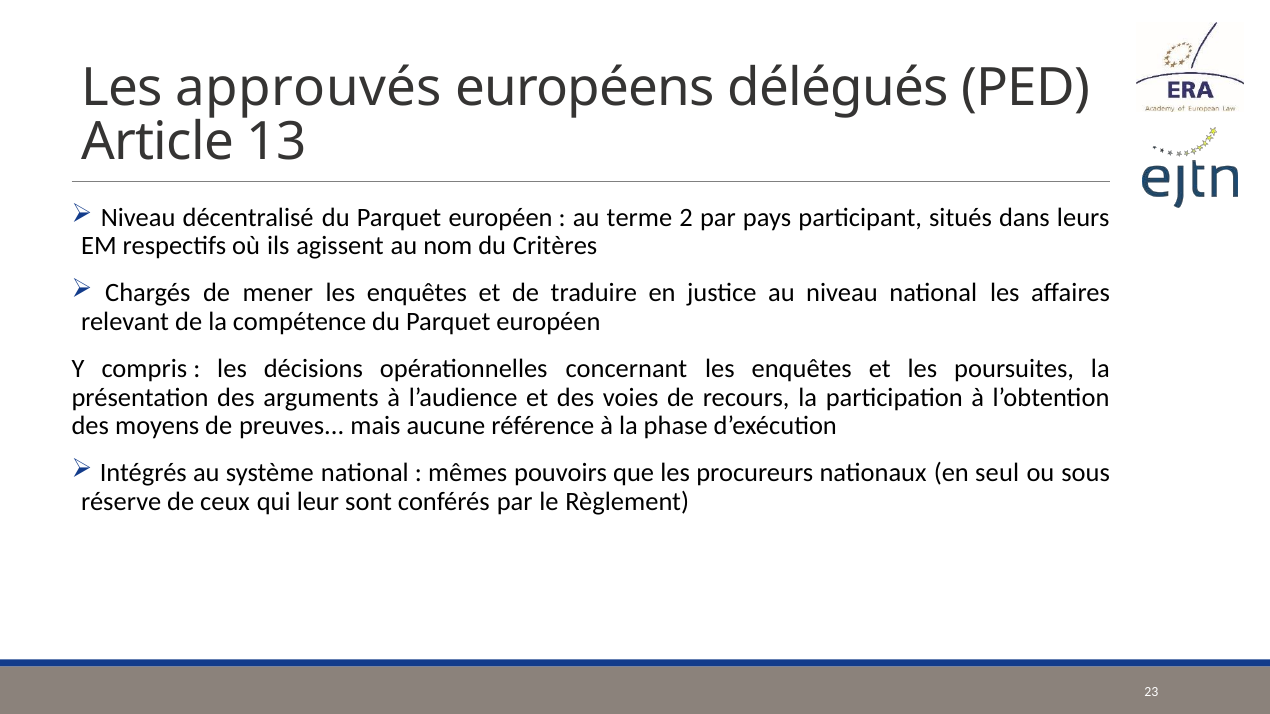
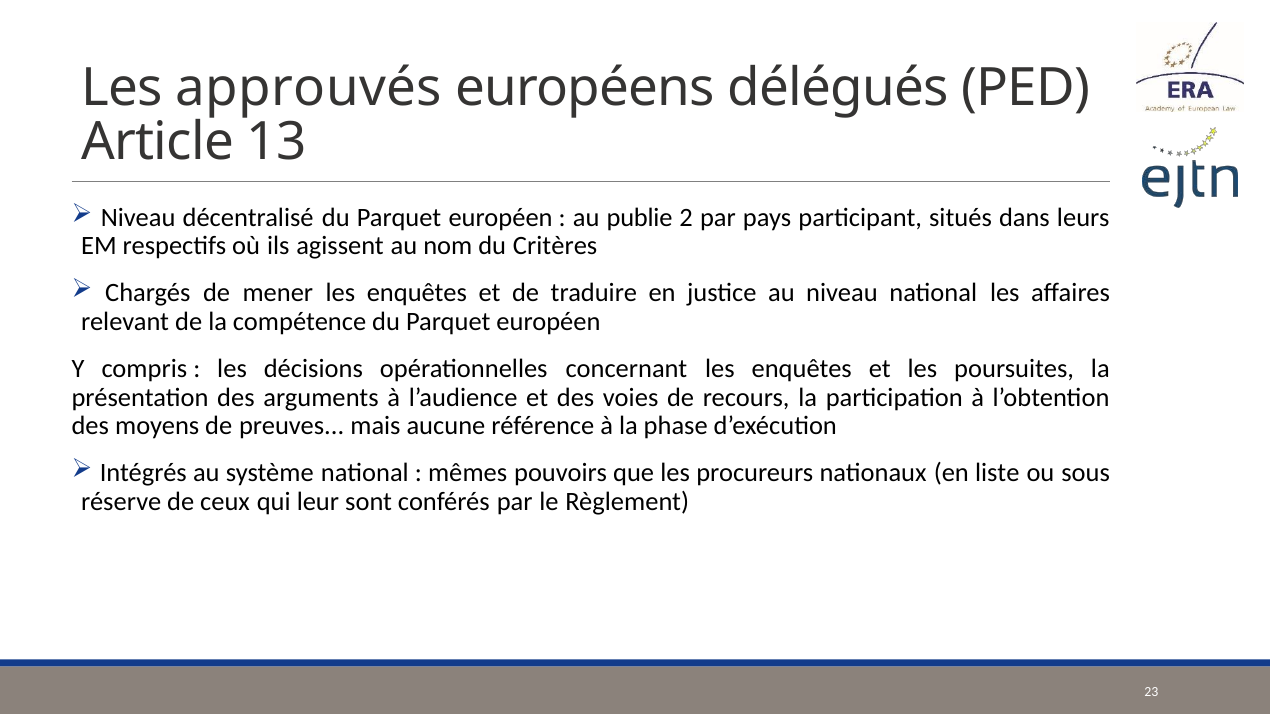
terme: terme -> publie (640, 217)
seul: seul -> liste (997, 473)
